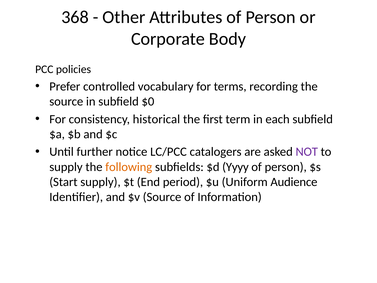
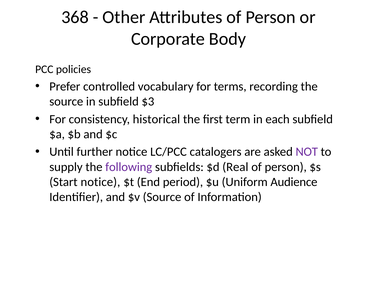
$0: $0 -> $3 (148, 101)
following colour: orange -> purple (129, 167)
Yyyy: Yyyy -> Real (235, 167)
Start supply: supply -> notice (100, 182)
